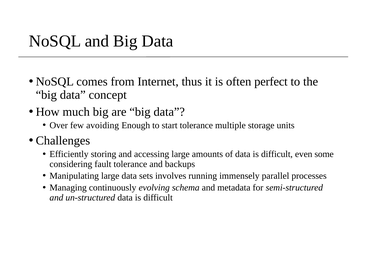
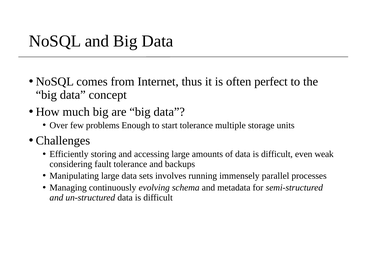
avoiding: avoiding -> problems (103, 125)
some: some -> weak (324, 154)
